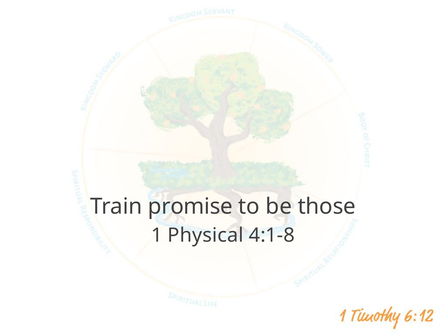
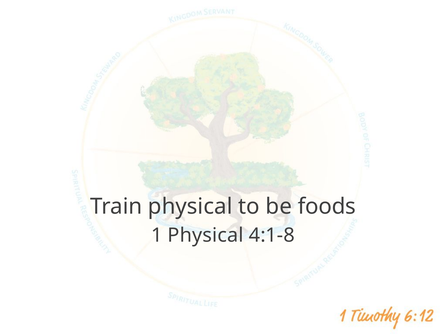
Train promise: promise -> physical (190, 207)
those: those -> foods (327, 207)
